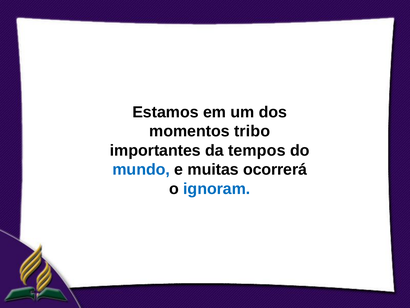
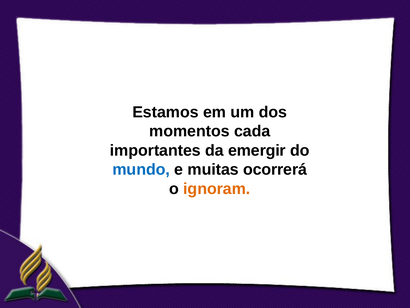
tribo: tribo -> cada (252, 131)
tempos: tempos -> emergir (257, 150)
ignoram colour: blue -> orange (217, 189)
